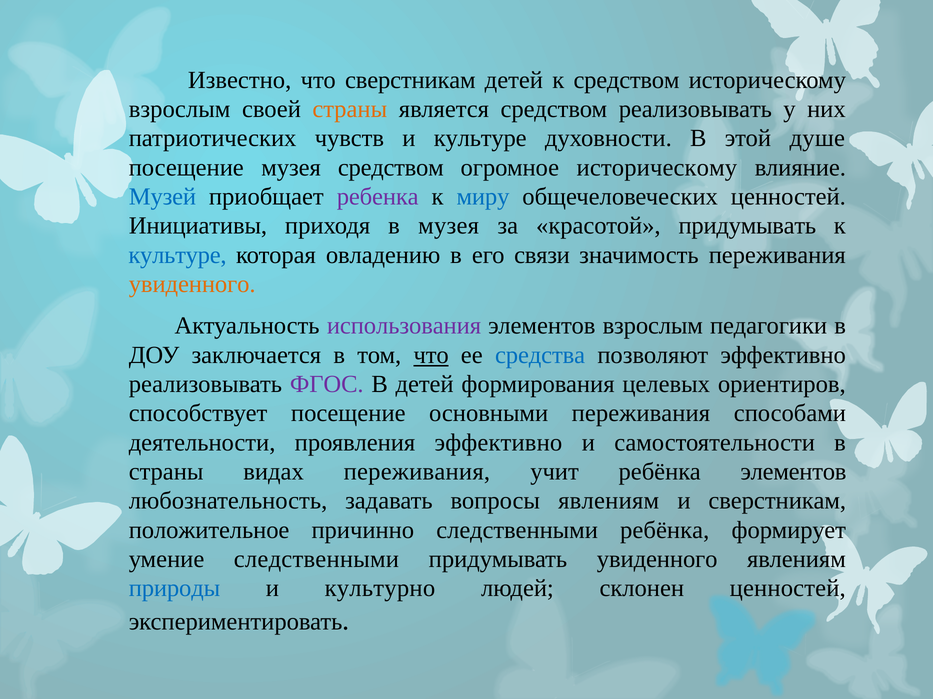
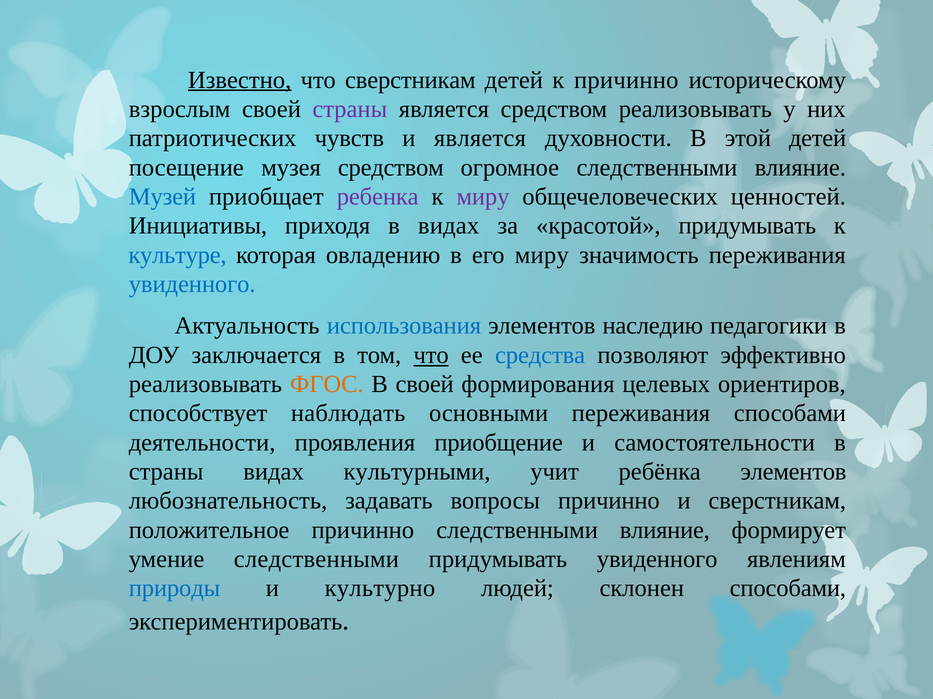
Известно underline: none -> present (240, 80)
к средством: средством -> причинно (626, 80)
страны colour: orange -> purple (350, 109)
и культуре: культуре -> является (480, 138)
этой душе: душе -> детей (818, 138)
огромное историческому: историческому -> следственными (657, 168)
миру colour: blue -> purple (483, 197)
в музея: музея -> видах (449, 226)
его связи: связи -> миру (542, 255)
увиденного colour: orange -> blue (192, 284)
использования colour: purple -> blue (404, 326)
элементов взрослым: взрослым -> наследию (653, 326)
ФГОС colour: purple -> orange (327, 385)
В детей: детей -> своей (425, 385)
способствует посещение: посещение -> наблюдать (348, 414)
проявления эффективно: эффективно -> приобщение (499, 443)
видах переживания: переживания -> культурными (417, 472)
вопросы явлениям: явлениям -> причинно (609, 501)
причинно следственными ребёнка: ребёнка -> влияние (665, 531)
склонен ценностей: ценностей -> способами (788, 589)
